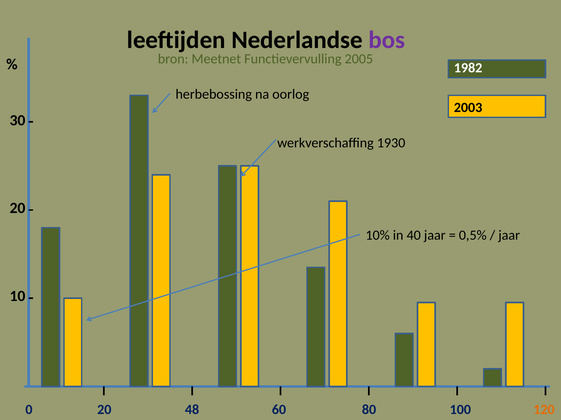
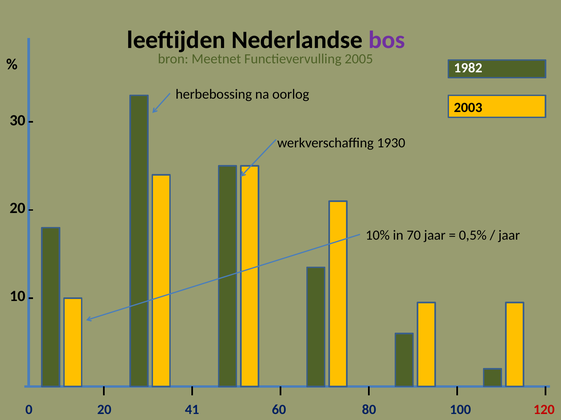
40: 40 -> 70 (414, 236)
48: 48 -> 41 (192, 410)
120 colour: orange -> red (544, 410)
